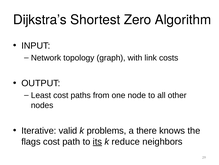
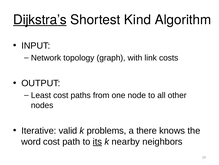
Dijkstra’s underline: none -> present (40, 20)
Zero: Zero -> Kind (137, 20)
flags: flags -> word (31, 141)
reduce: reduce -> nearby (126, 141)
